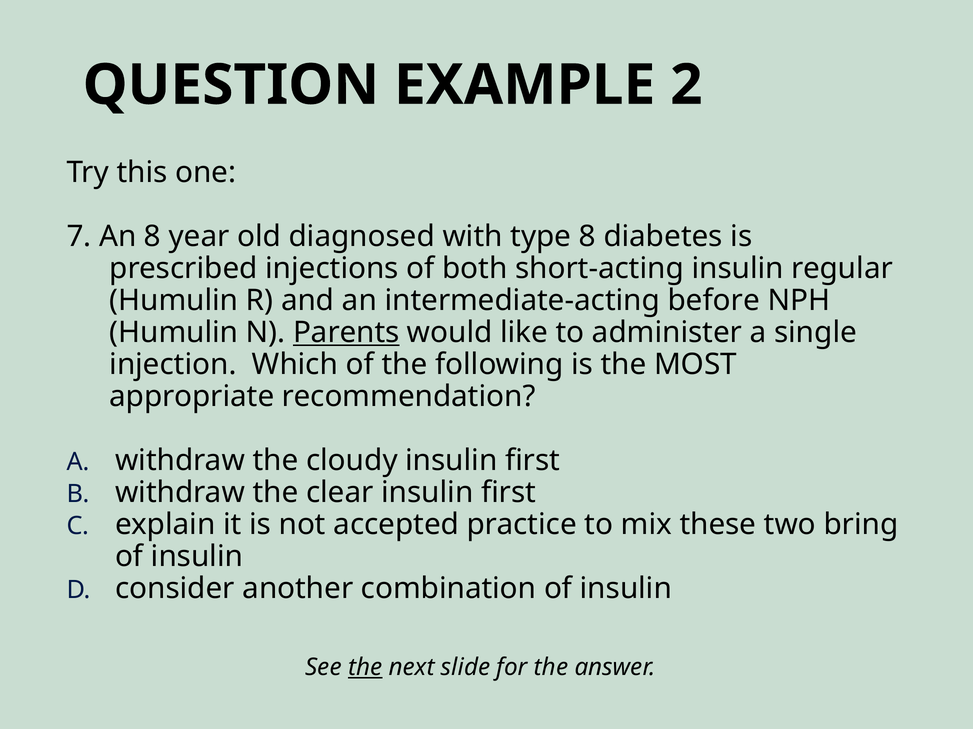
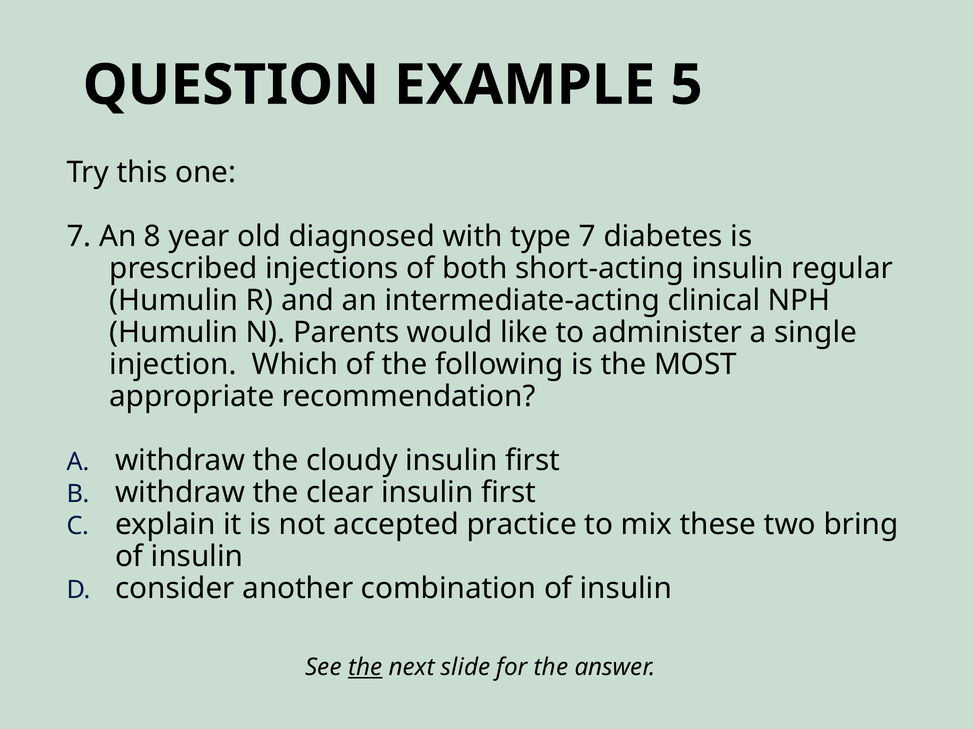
2: 2 -> 5 (686, 85)
type 8: 8 -> 7 (587, 237)
before: before -> clinical (714, 301)
Parents underline: present -> none (346, 333)
